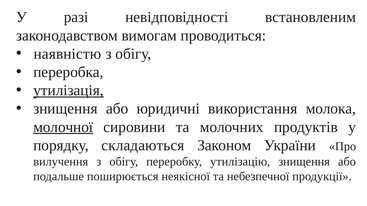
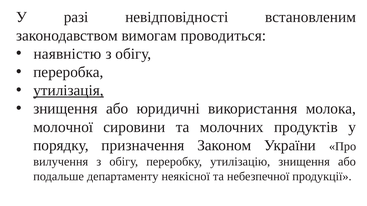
молочної underline: present -> none (63, 127)
складаються: складаються -> призначення (143, 146)
поширюється: поширюється -> департаменту (123, 177)
